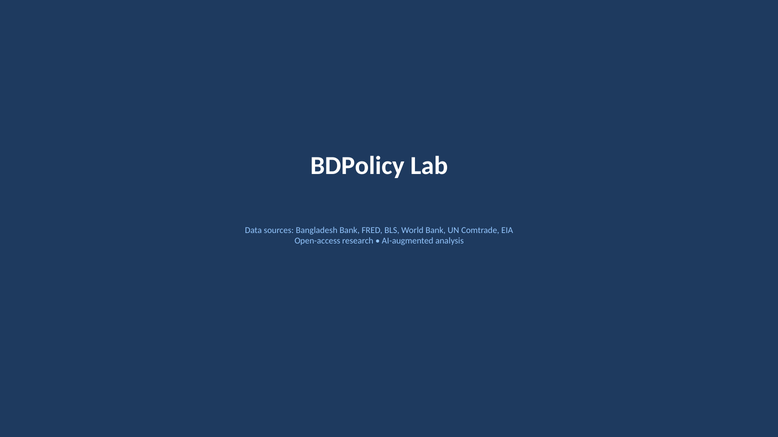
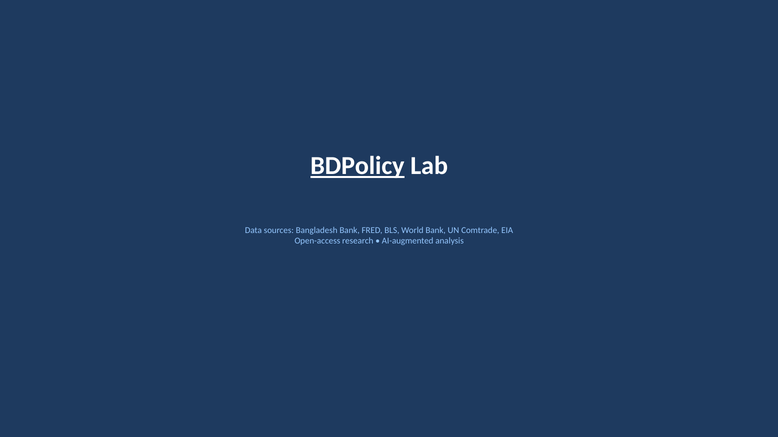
BDPolicy underline: none -> present (357, 166)
